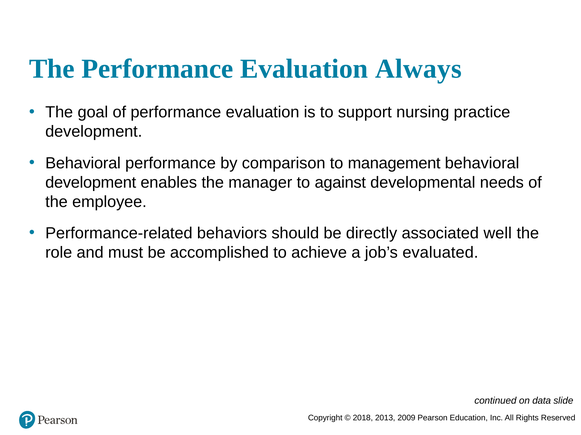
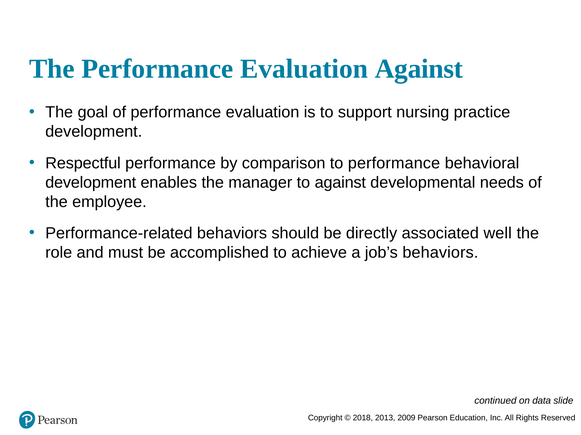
Evaluation Always: Always -> Against (419, 69)
Behavioral: Behavioral -> Respectful (83, 163)
to management: management -> performance (394, 163)
job’s evaluated: evaluated -> behaviors (440, 253)
